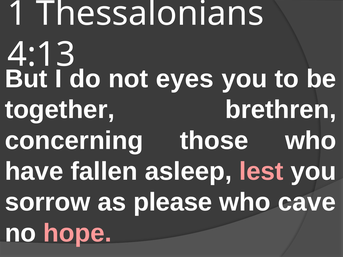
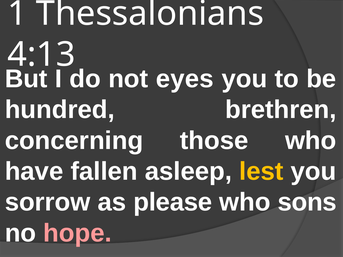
together: together -> hundred (60, 110)
lest colour: pink -> yellow (261, 172)
cave: cave -> sons (307, 202)
